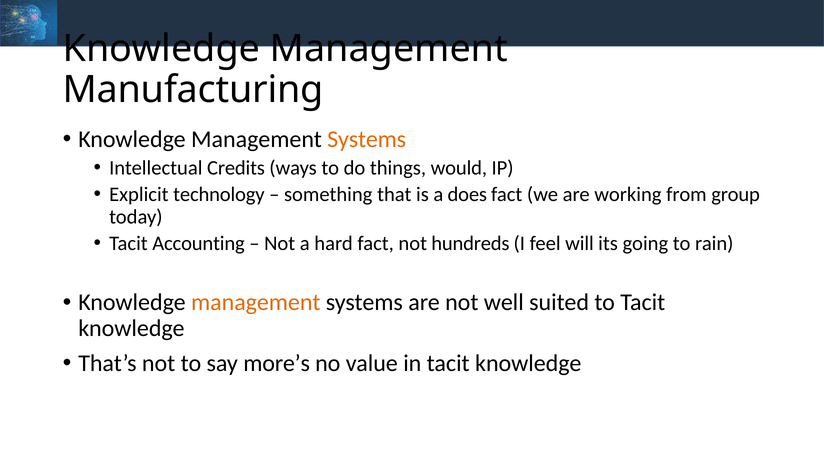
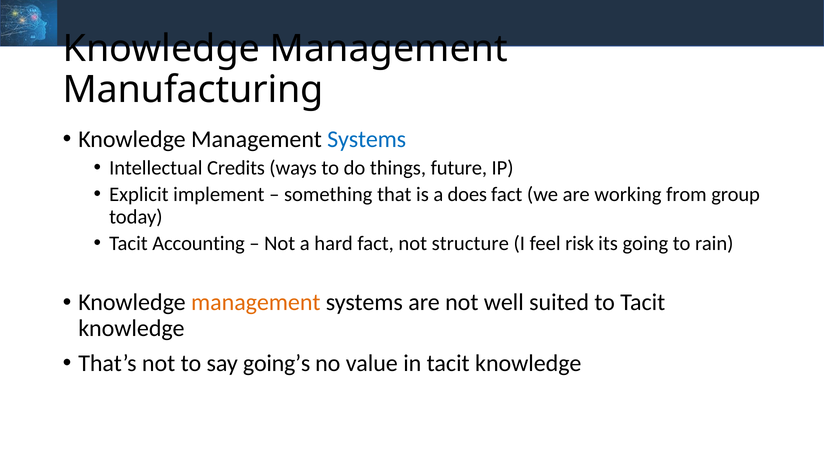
Systems colour: orange -> blue (367, 139)
would: would -> future (459, 168)
technology: technology -> implement (219, 194)
hundreds: hundreds -> structure (470, 243)
will: will -> risk (580, 243)
more’s: more’s -> going’s (277, 363)
